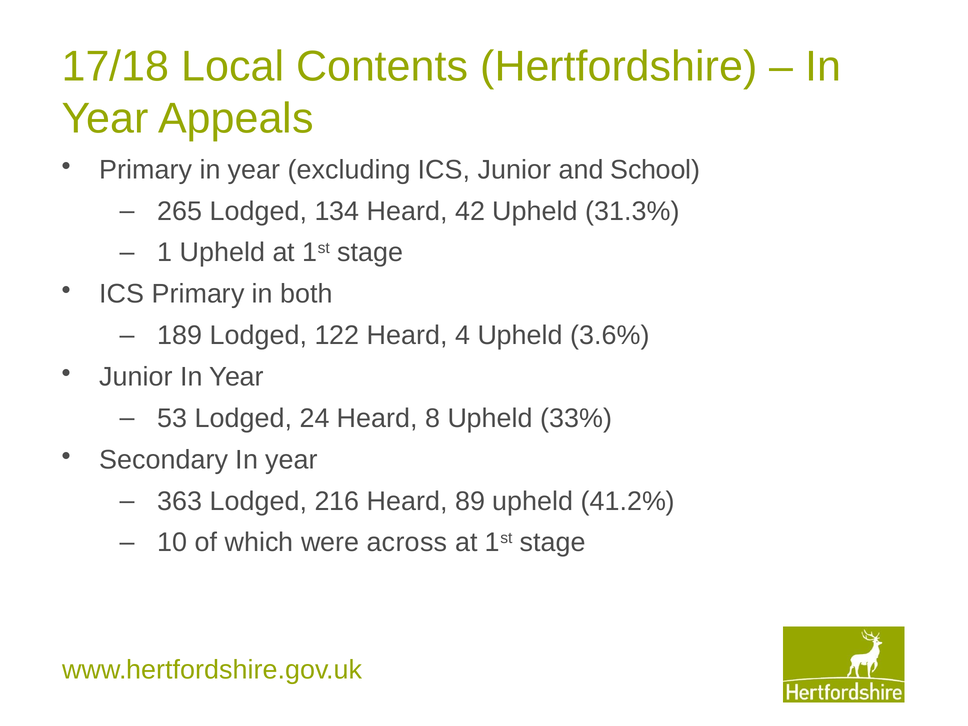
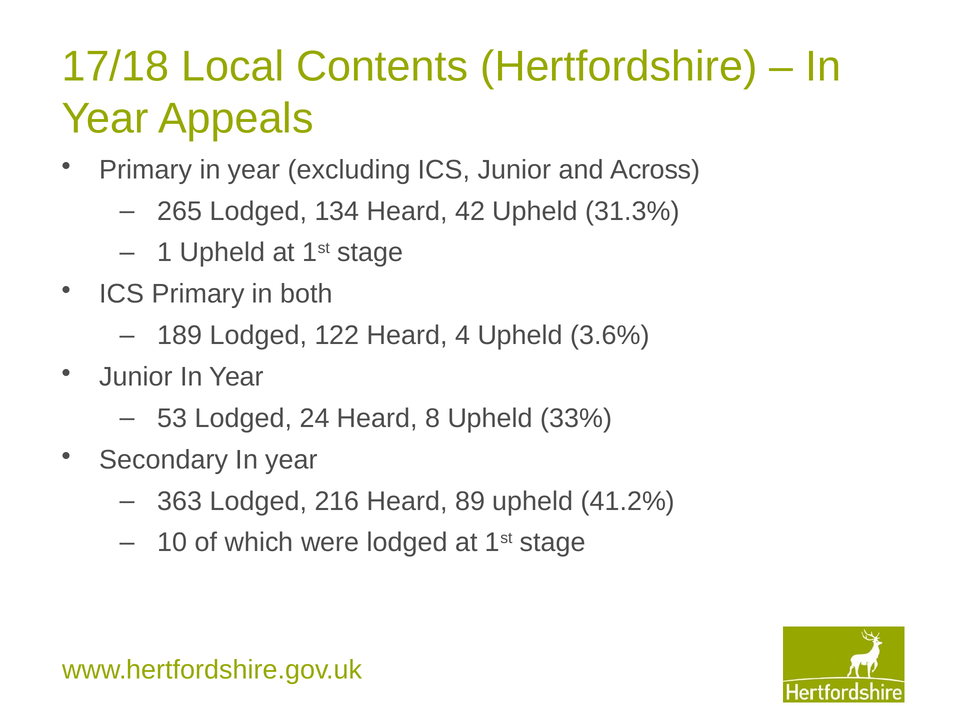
School: School -> Across (655, 170)
were across: across -> lodged (407, 543)
